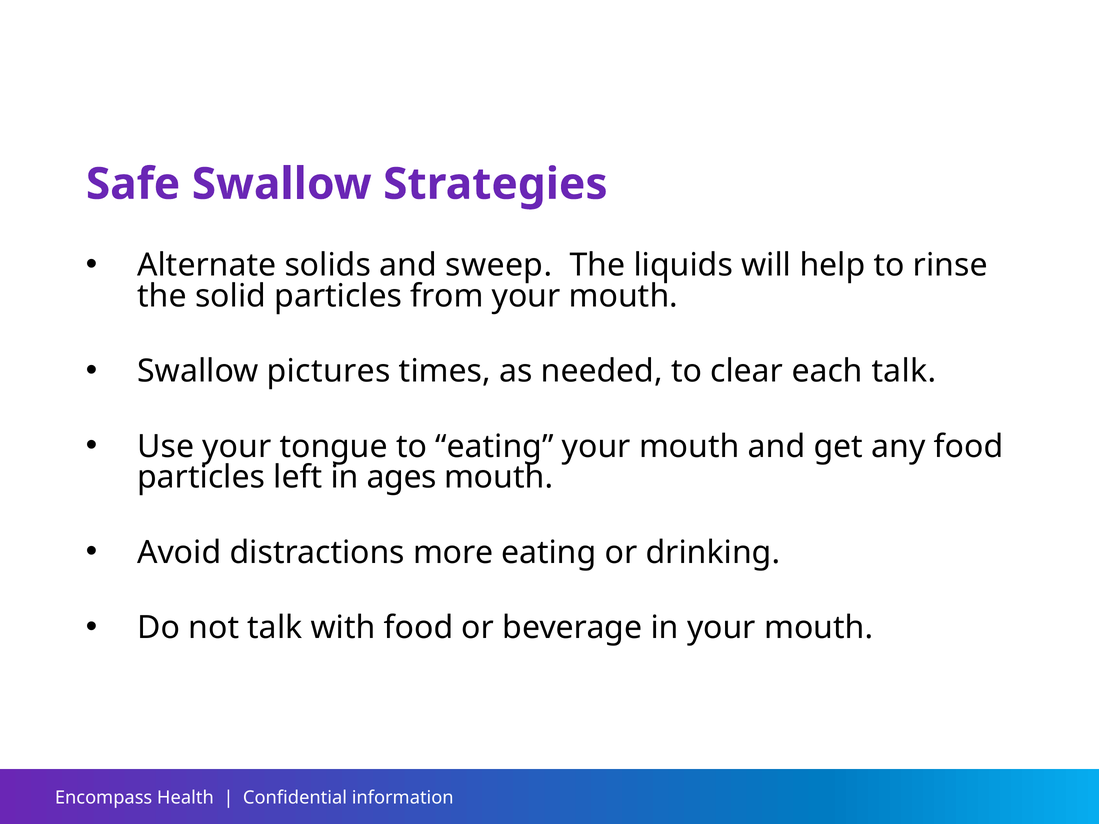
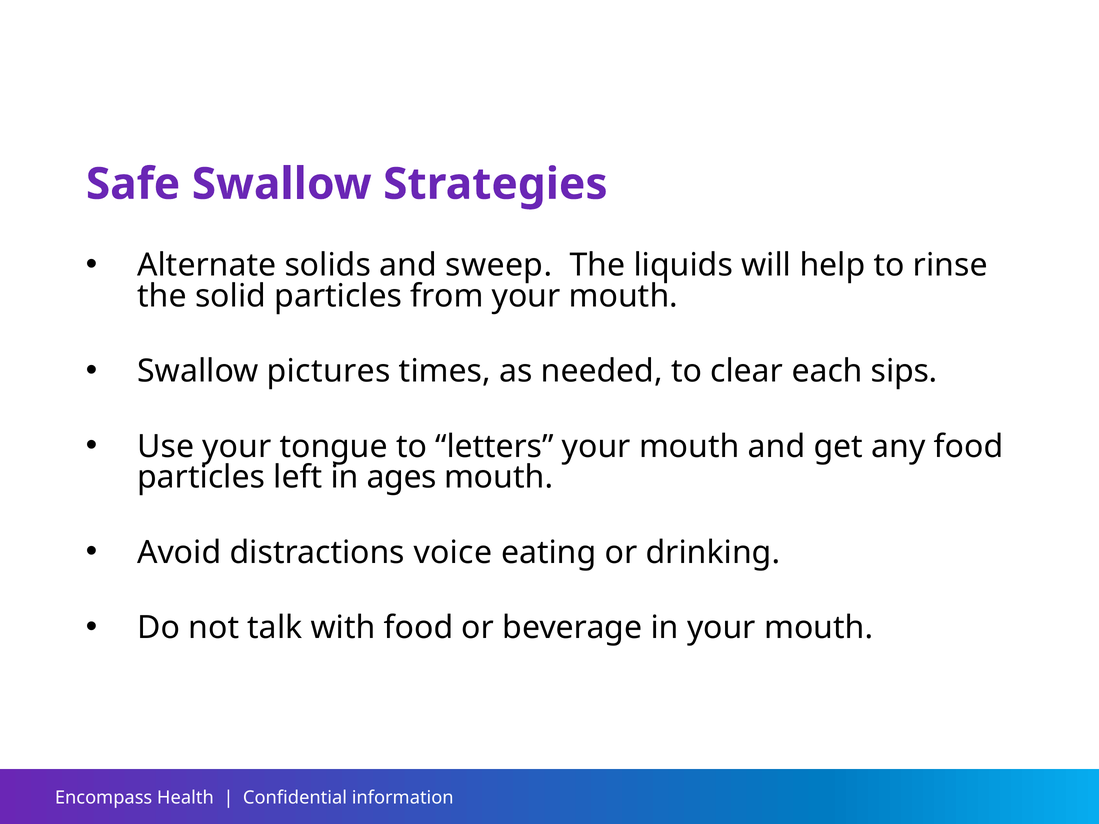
each talk: talk -> sips (904, 371)
to eating: eating -> letters (495, 447)
more: more -> voice (453, 553)
